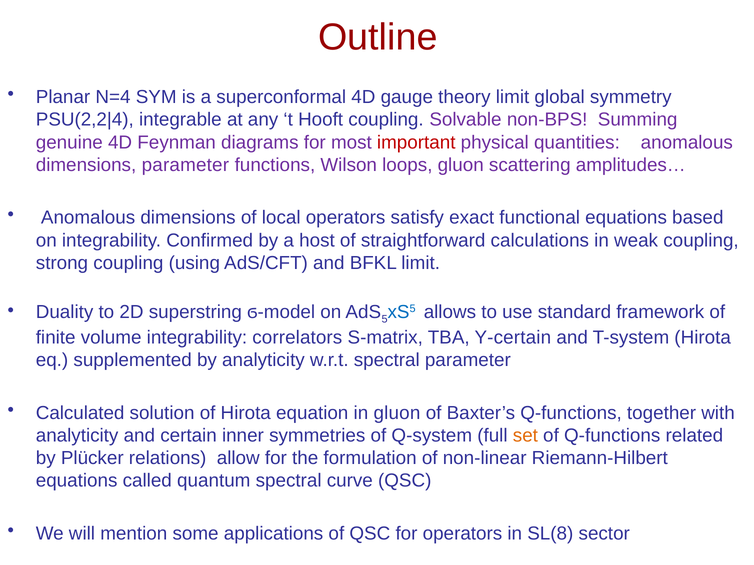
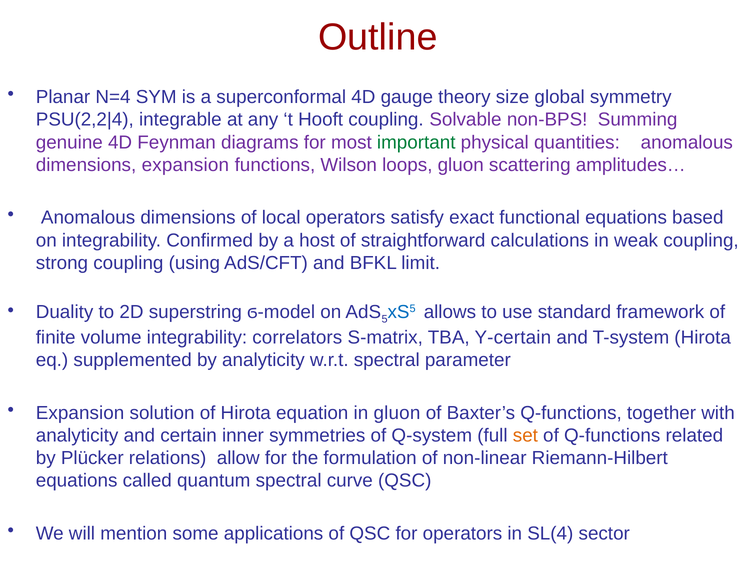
theory limit: limit -> size (513, 97)
important colour: red -> green (416, 143)
dimensions parameter: parameter -> expansion (185, 165)
Calculated: Calculated -> Expansion (80, 413)
SL(8: SL(8 -> SL(4 (550, 534)
